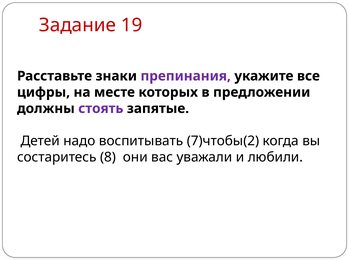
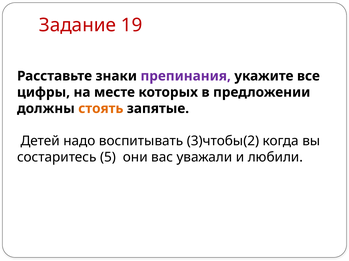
стоять colour: purple -> orange (101, 109)
7)чтобы(2: 7)чтобы(2 -> 3)чтобы(2 (223, 141)
8: 8 -> 5 (108, 158)
